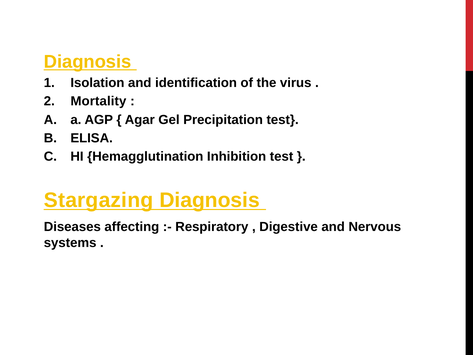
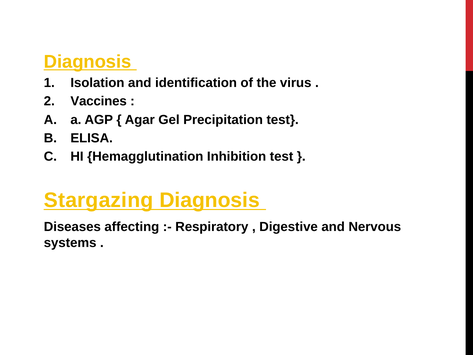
Mortality: Mortality -> Vaccines (99, 101)
